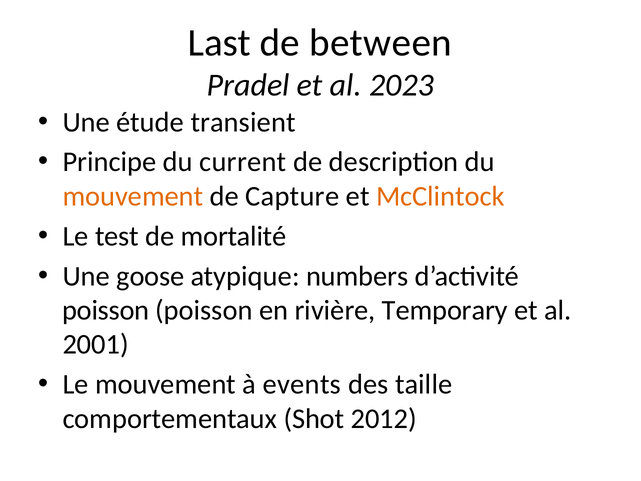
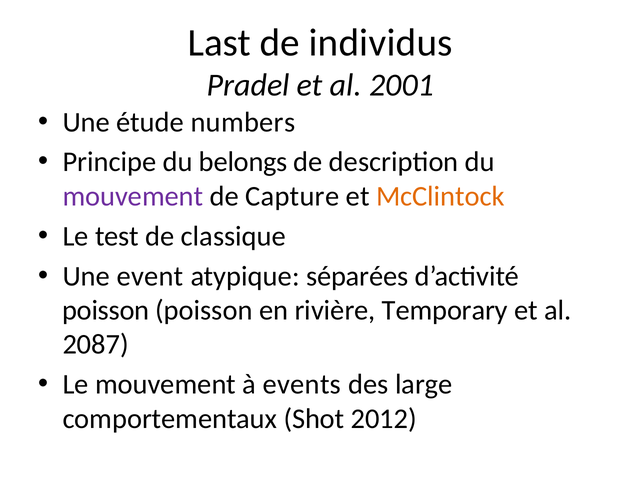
between: between -> individus (381, 43)
2023: 2023 -> 2001 (401, 85)
transient: transient -> numbers (243, 122)
current: current -> belongs (243, 162)
mouvement colour: orange -> purple (133, 196)
mortalité: mortalité -> classique (233, 236)
goose: goose -> event (150, 276)
numbers: numbers -> séparées (357, 276)
2001: 2001 -> 2087 (96, 344)
taille: taille -> large (424, 384)
